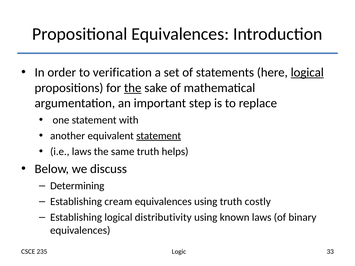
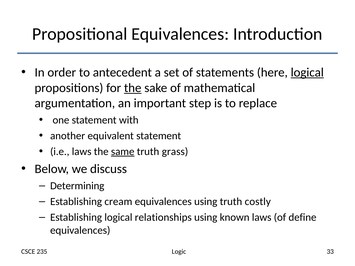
verification: verification -> antecedent (122, 72)
statement underline: present -> none (159, 136)
same underline: none -> present (123, 152)
helps: helps -> grass (175, 152)
distributivity: distributivity -> relationships (163, 217)
binary: binary -> define (302, 217)
